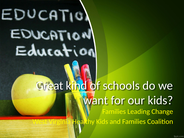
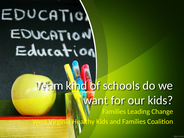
Great: Great -> Team (50, 86)
